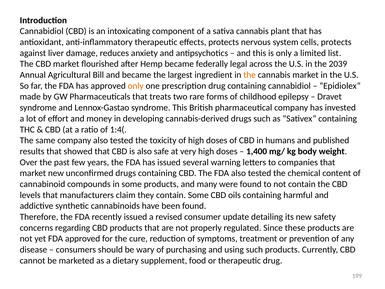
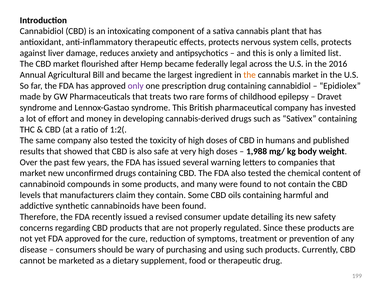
2039: 2039 -> 2016 (338, 64)
only colour: orange -> purple (136, 86)
1:4(: 1:4( -> 1:2( (118, 129)
1,400: 1,400 -> 1,988 (257, 151)
